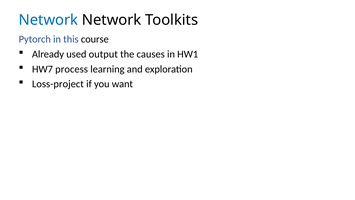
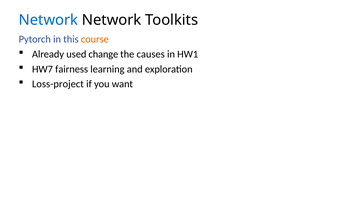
course colour: black -> orange (95, 39)
output: output -> change (103, 54)
process: process -> fairness (72, 69)
